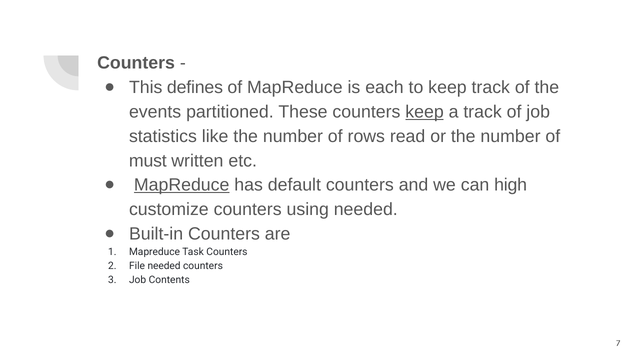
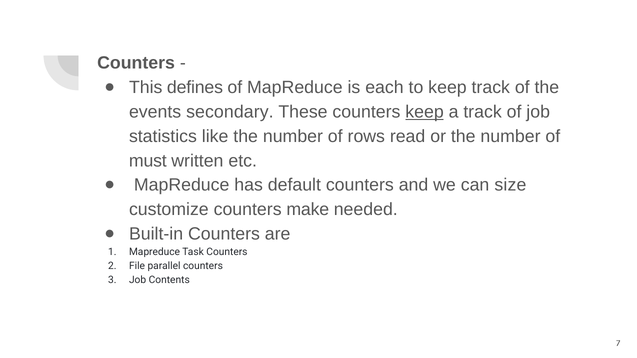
partitioned: partitioned -> secondary (230, 112)
MapReduce underline: present -> none (182, 185)
high: high -> size (510, 185)
using: using -> make (308, 210)
File needed: needed -> parallel (164, 266)
